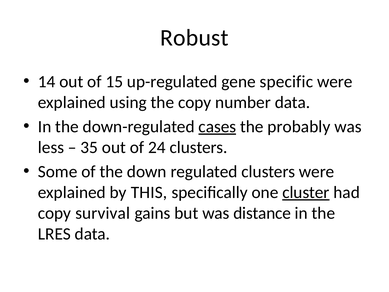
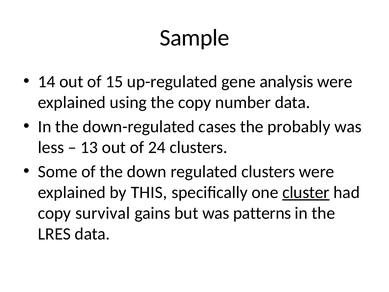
Robust: Robust -> Sample (195, 38)
specific: specific -> analysis (287, 82)
cases underline: present -> none (217, 127)
35: 35 -> 13 (89, 147)
distance: distance -> patterns (262, 213)
